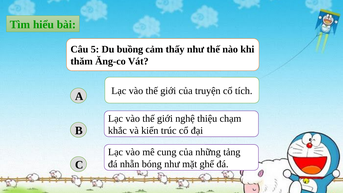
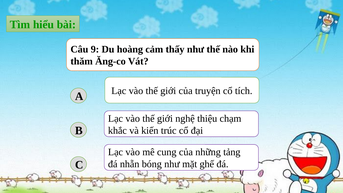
5: 5 -> 9 (95, 49)
buồng: buồng -> hoàng (130, 49)
